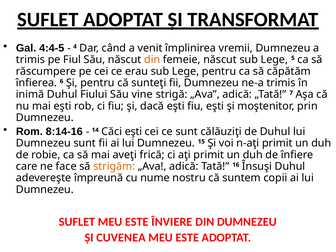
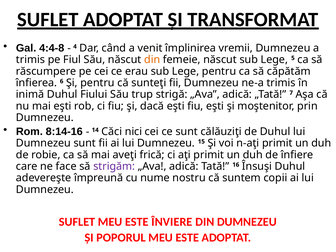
4:4-5: 4:4-5 -> 4:4-8 (52, 48)
vine: vine -> trup (142, 94)
Căci eşti: eşti -> nici (133, 132)
strigăm colour: orange -> purple (114, 166)
CUVENEA: CUVENEA -> POPORUL (121, 238)
